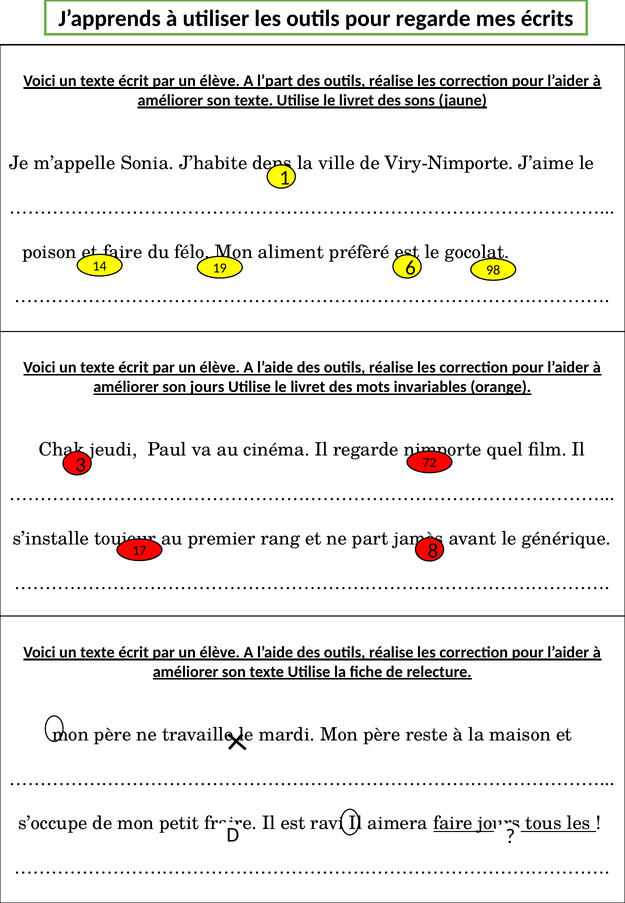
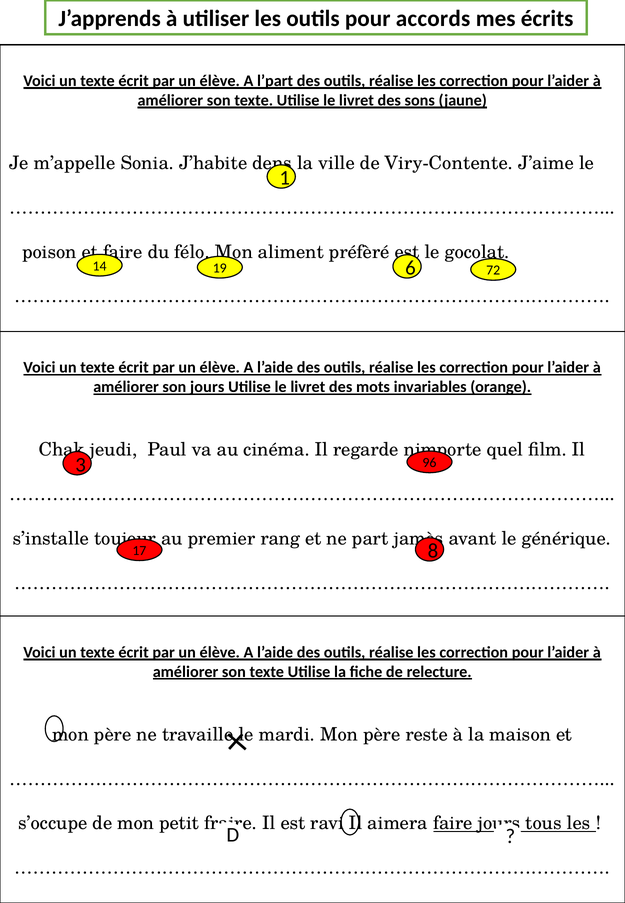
pour regarde: regarde -> accords (433, 19)
Viry-Nimporte: Viry-Nimporte -> Viry-Contente (449, 163)
98: 98 -> 72 (493, 270)
72: 72 -> 96 (429, 463)
